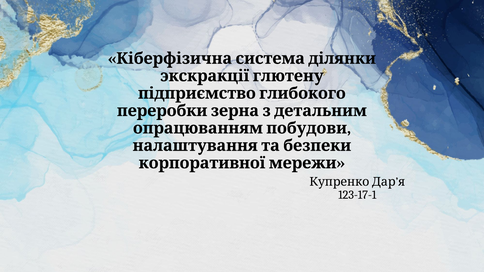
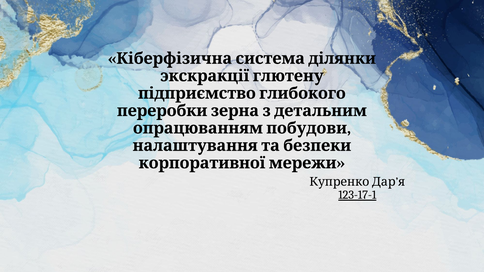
123-17-1 underline: none -> present (357, 195)
